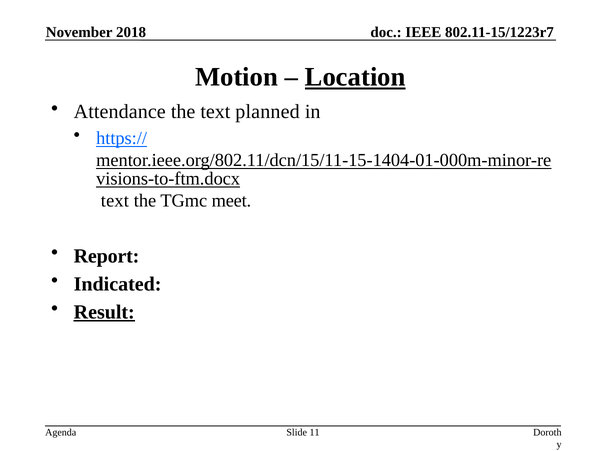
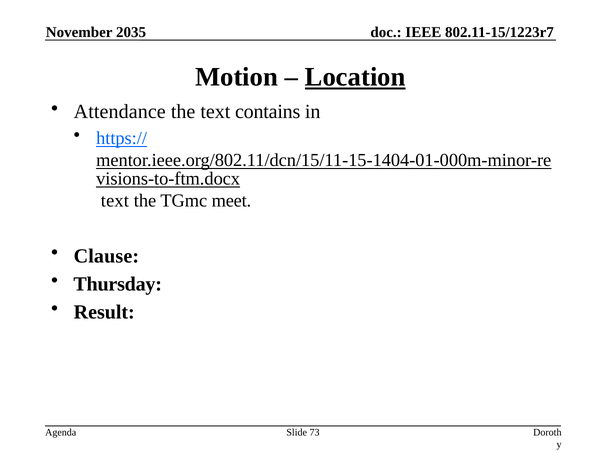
2018: 2018 -> 2035 (131, 32)
planned: planned -> contains (268, 112)
Report: Report -> Clause (106, 256)
Indicated: Indicated -> Thursday (118, 284)
Result underline: present -> none (104, 312)
11: 11 -> 73 (315, 432)
